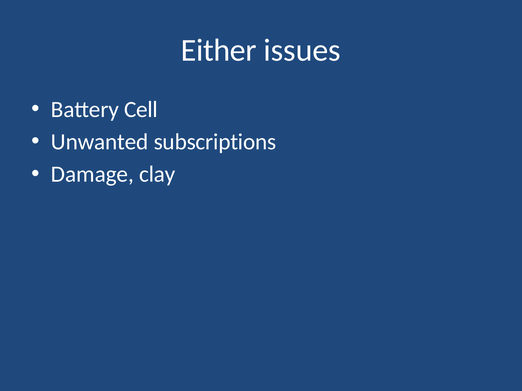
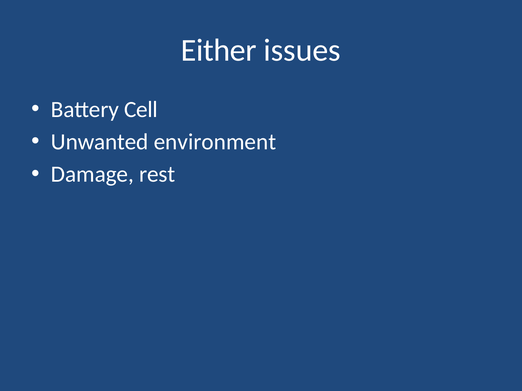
subscriptions: subscriptions -> environment (215, 142)
clay: clay -> rest (157, 174)
